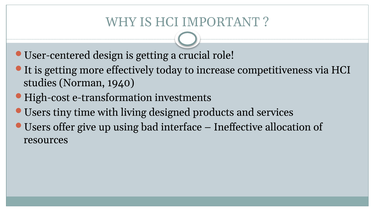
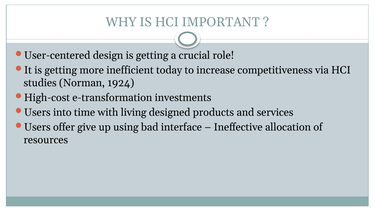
effectively: effectively -> inefficient (130, 70)
1940: 1940 -> 1924 (121, 83)
tiny: tiny -> into (62, 112)
